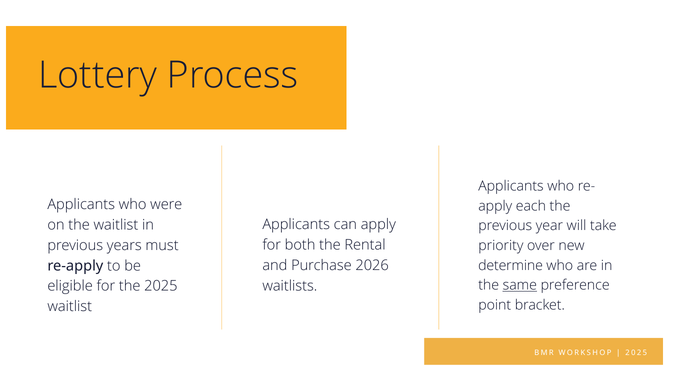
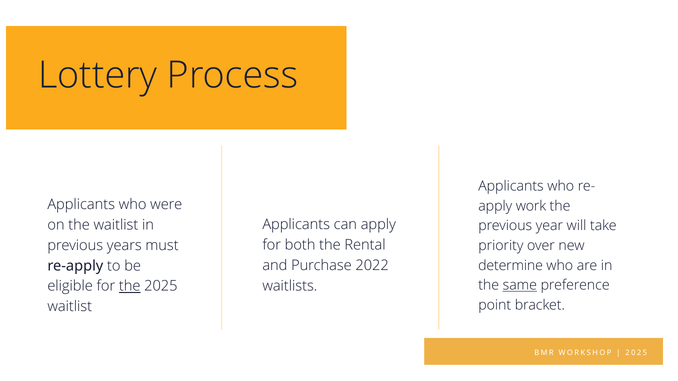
each: each -> work (531, 206)
2026: 2026 -> 2022 (372, 266)
the underline: none -> present (130, 286)
